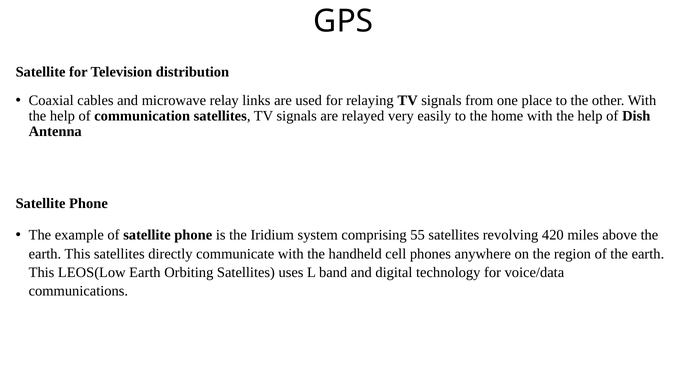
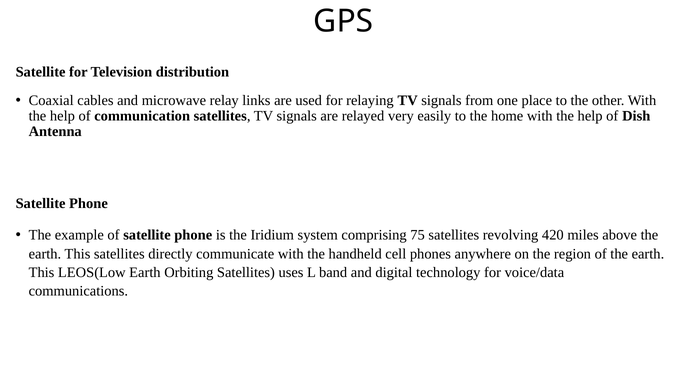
55: 55 -> 75 (418, 235)
